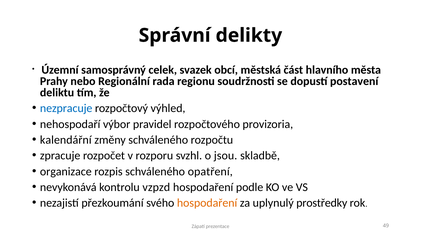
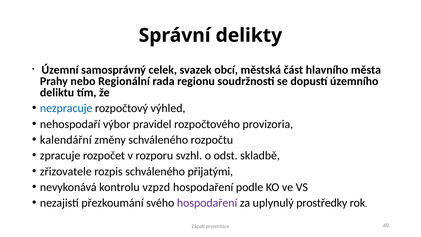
postavení: postavení -> územního (354, 81)
jsou: jsou -> odst (226, 156)
organizace: organizace -> zřizovatele (66, 171)
opatření: opatření -> přijatými (210, 171)
hospodaření colour: orange -> purple (207, 203)
